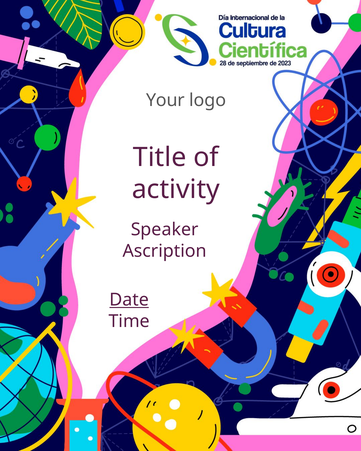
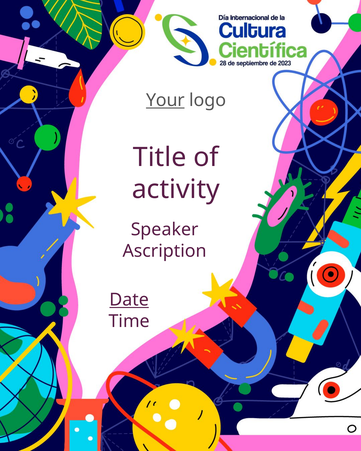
Your underline: none -> present (165, 100)
